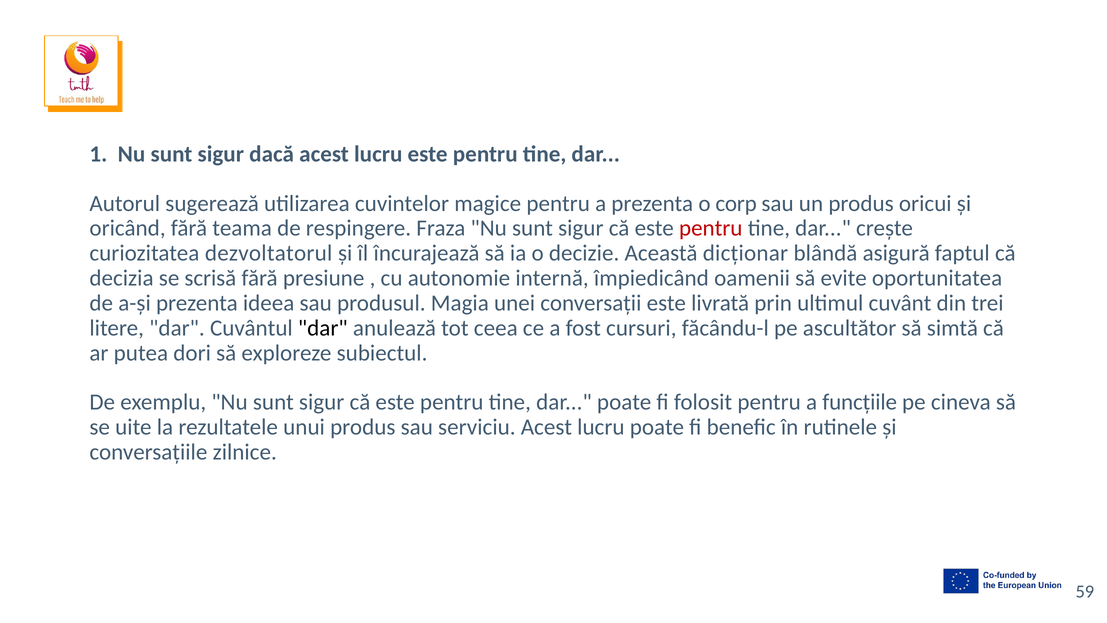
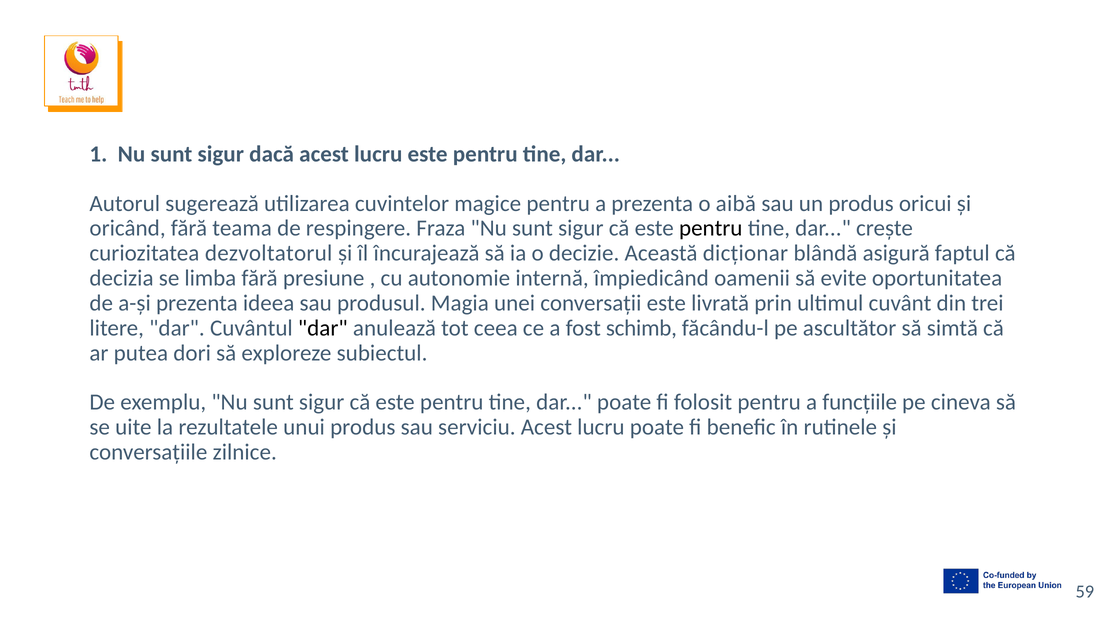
corp: corp -> aibă (736, 203)
pentru colour: red -> black (711, 228)
scrisă: scrisă -> limba (210, 278)
cursuri: cursuri -> schimb (641, 328)
